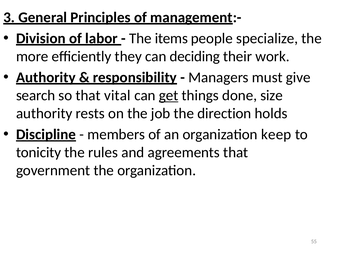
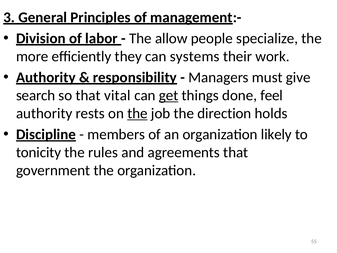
items: items -> allow (171, 38)
deciding: deciding -> systems (195, 56)
size: size -> feel (272, 95)
the underline: none -> present (137, 113)
keep: keep -> likely (276, 134)
